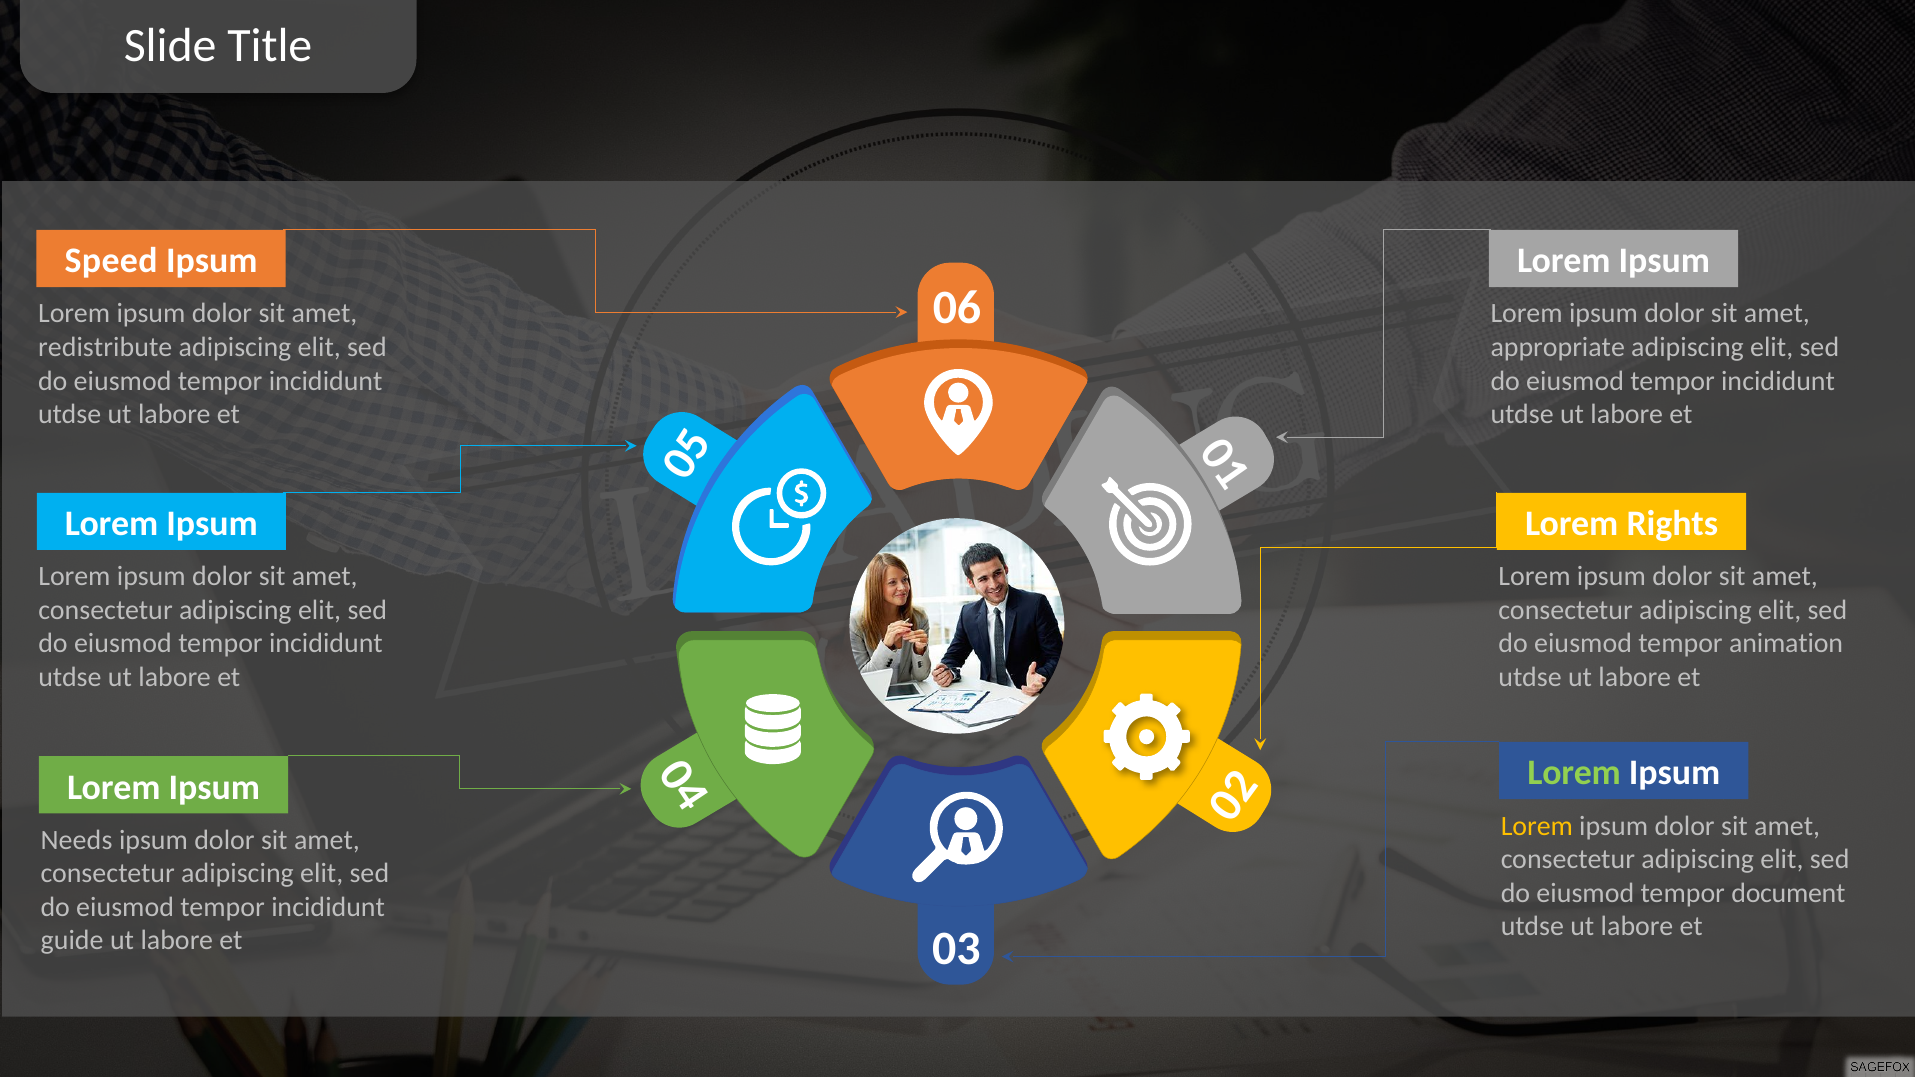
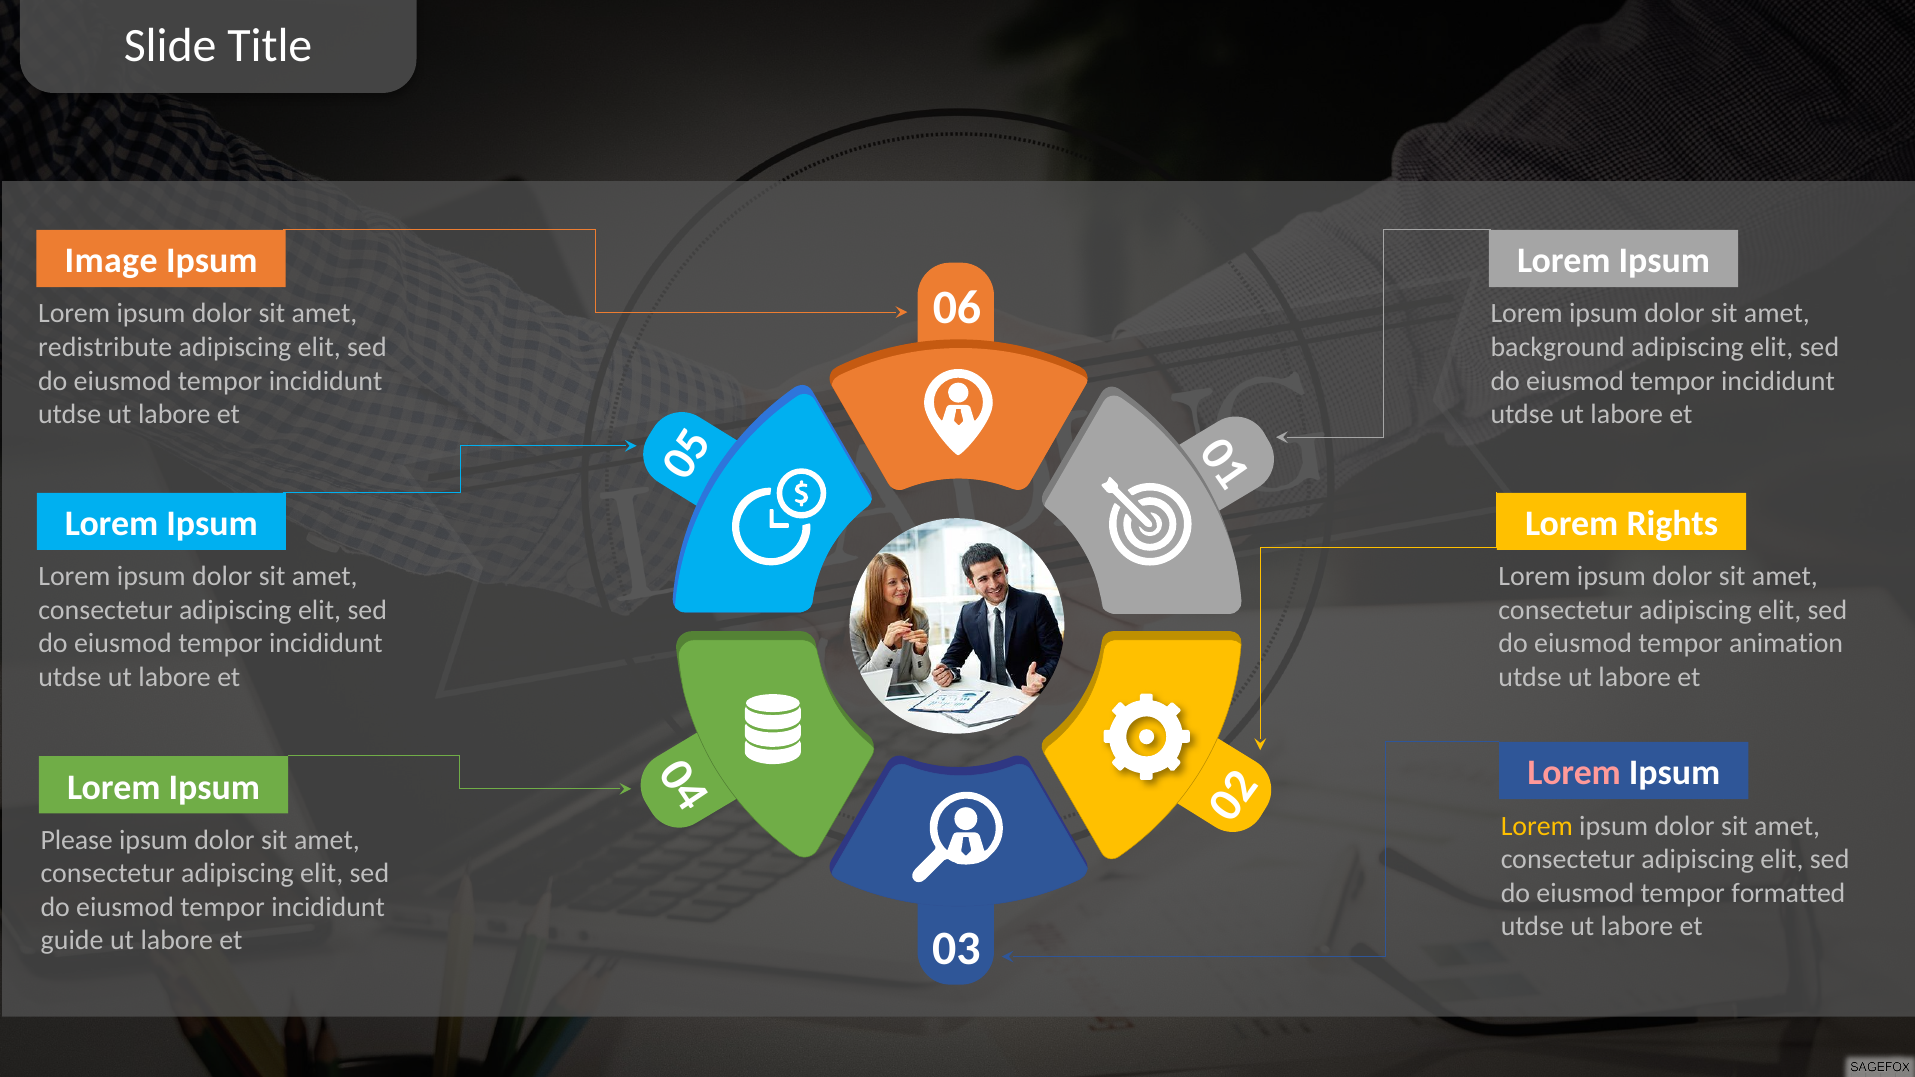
Speed: Speed -> Image (111, 261)
appropriate: appropriate -> background (1558, 347)
Lorem colour: light green -> pink (1574, 773)
Needs: Needs -> Please (77, 840)
document: document -> formatted (1788, 893)
